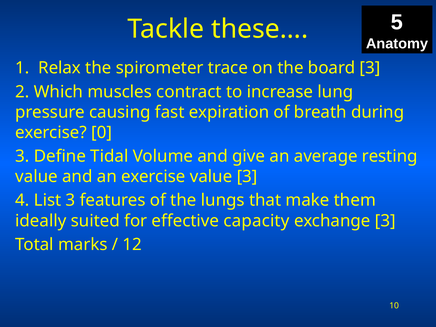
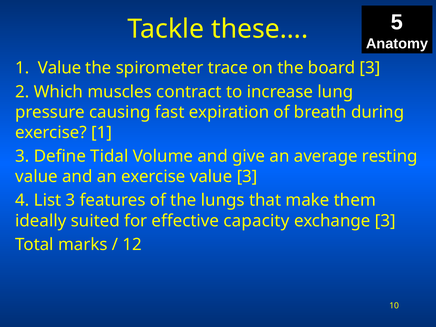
1 Relax: Relax -> Value (60, 68)
exercise 0: 0 -> 1 (102, 133)
